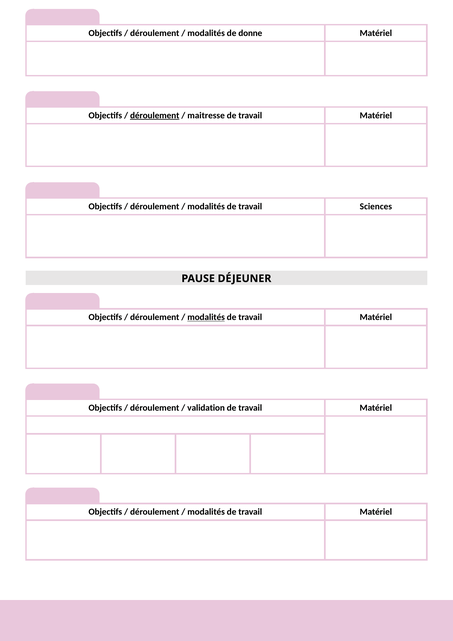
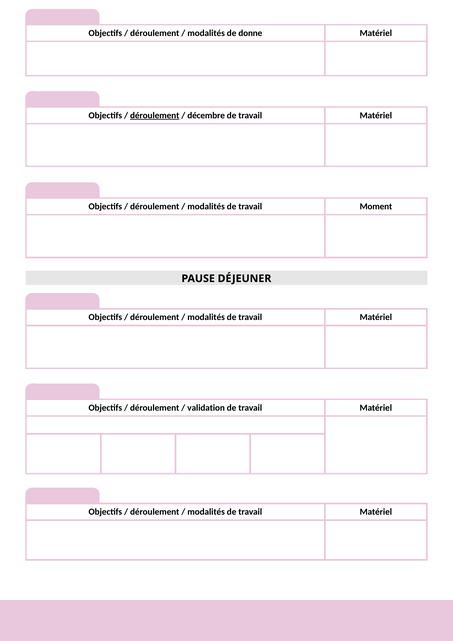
maitresse: maitresse -> décembre (206, 115)
Sciences: Sciences -> Moment (376, 206)
modalités underline: present -> none (206, 317)
